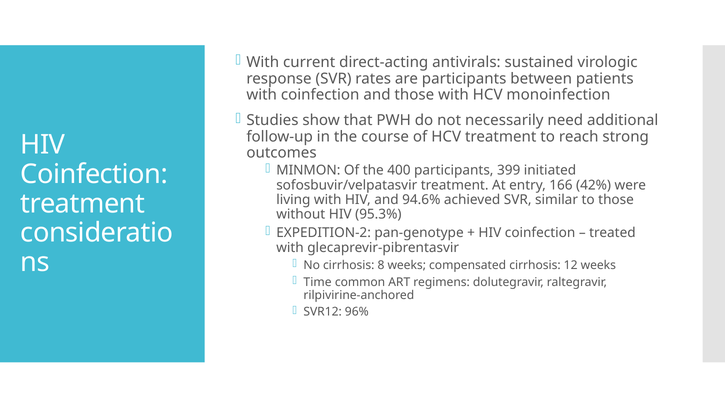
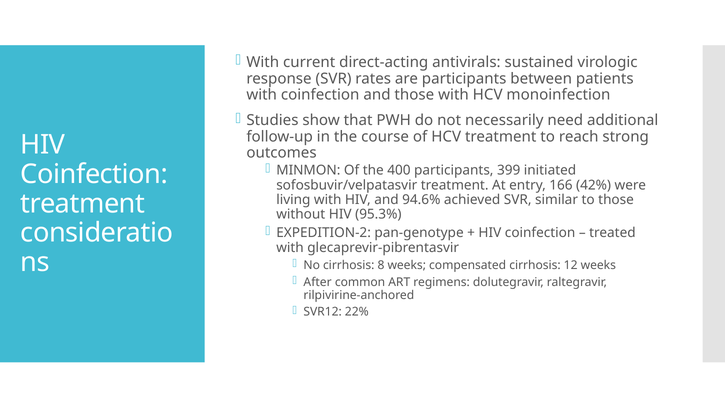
Time: Time -> After (318, 282)
96%: 96% -> 22% (357, 312)
